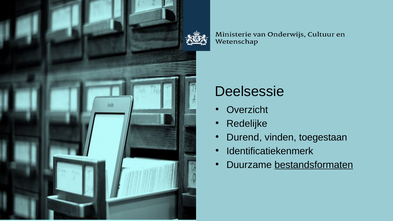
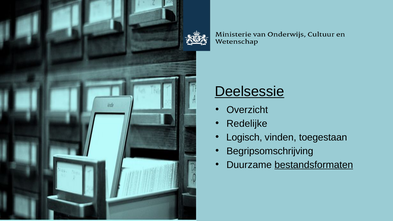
Deelsessie underline: none -> present (249, 92)
Durend: Durend -> Logisch (244, 137)
Identificatiekenmerk: Identificatiekenmerk -> Begripsomschrijving (270, 151)
